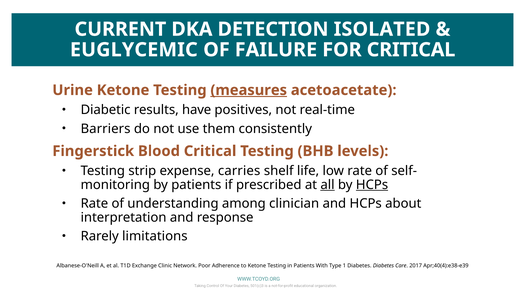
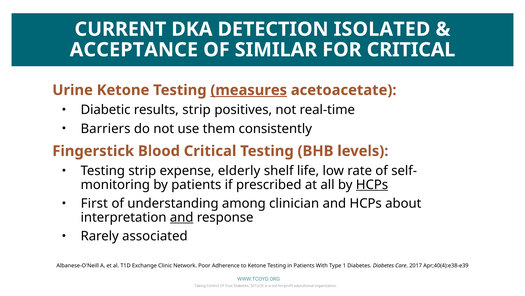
EUGLYCEMIC: EUGLYCEMIC -> ACCEPTANCE (134, 50)
FAILURE: FAILURE -> SIMILAR (276, 50)
results have: have -> strip (197, 110)
carries: carries -> elderly (239, 170)
all underline: present -> none (328, 184)
Rate: Rate -> First (94, 203)
and underline: none -> present (182, 217)
limitations: limitations -> associated (155, 236)
